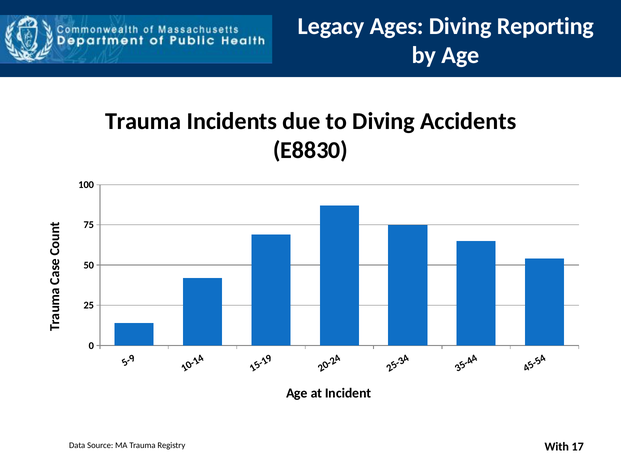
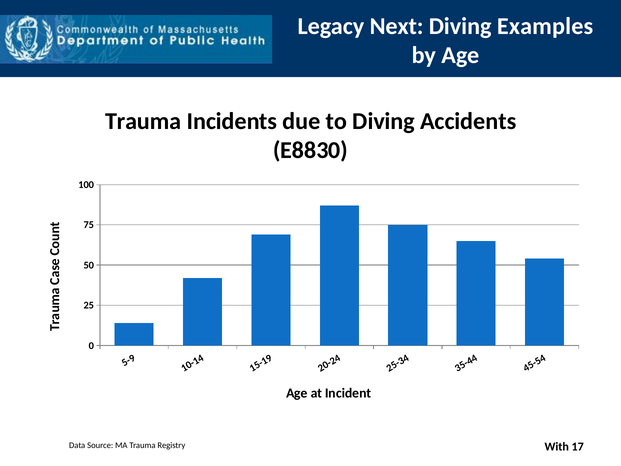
Ages: Ages -> Next (397, 26)
Reporting: Reporting -> Examples (545, 26)
